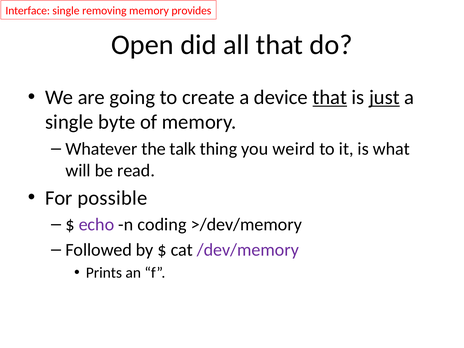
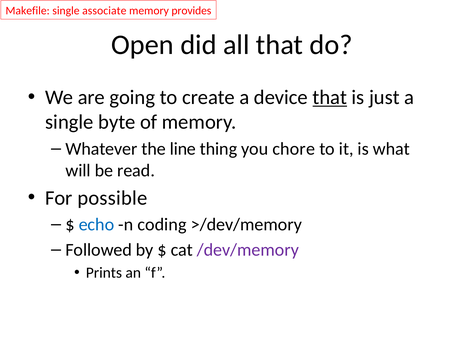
Interface: Interface -> Makefile (28, 11)
removing: removing -> associate (104, 11)
just underline: present -> none (384, 97)
talk: talk -> line (183, 149)
weird: weird -> chore (294, 149)
echo colour: purple -> blue (96, 225)
